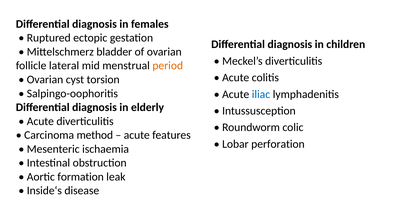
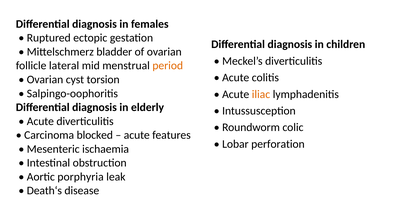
iliac colour: blue -> orange (261, 94)
method: method -> blocked (95, 135)
formation: formation -> porphyria (81, 177)
Inside‘s: Inside‘s -> Death‘s (44, 190)
